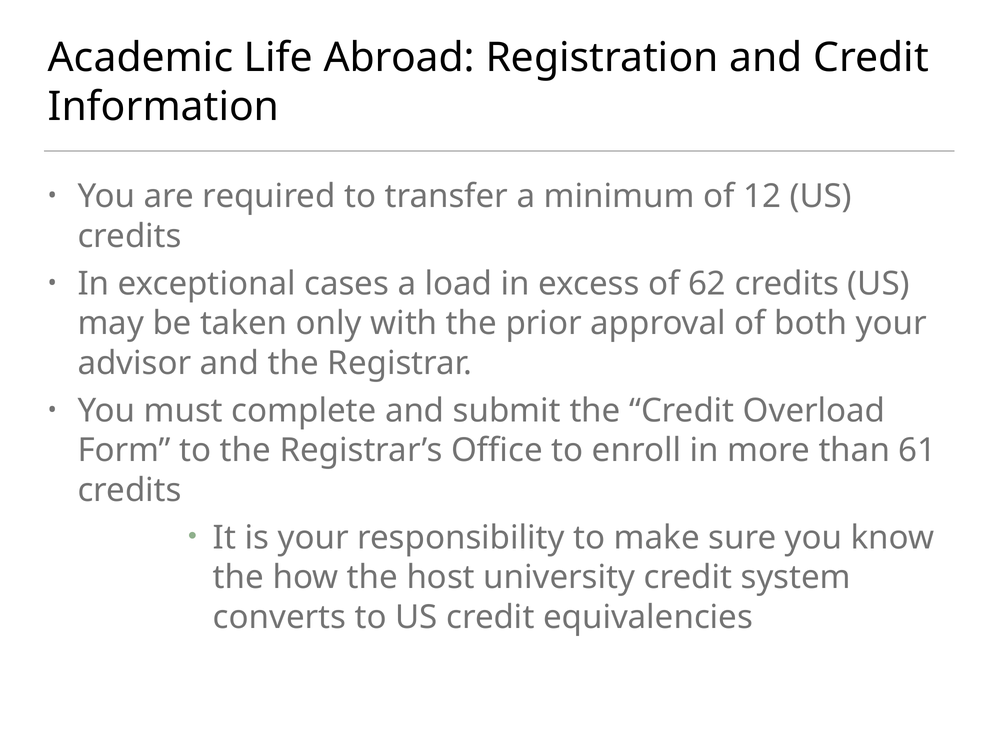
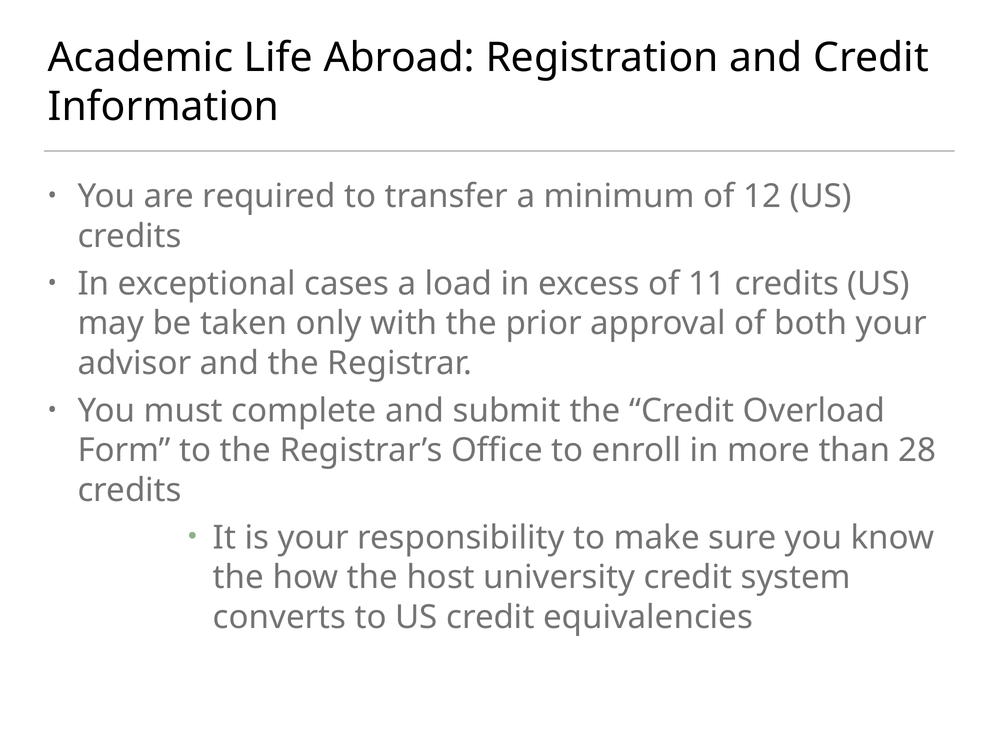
62: 62 -> 11 (707, 284)
61: 61 -> 28 (917, 451)
